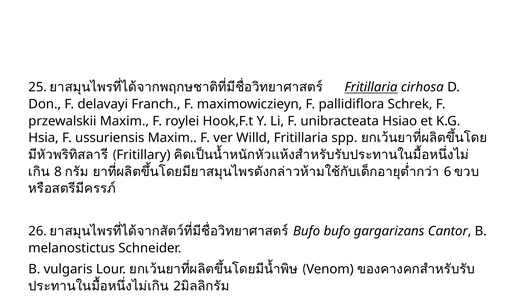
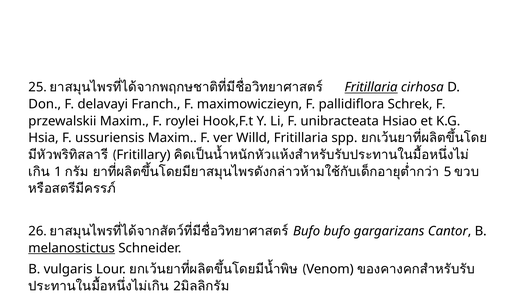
8: 8 -> 1 (58, 172)
6: 6 -> 5 (448, 172)
melanostictus underline: none -> present (72, 248)
